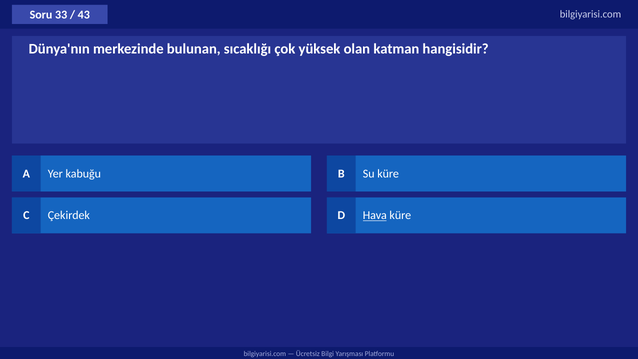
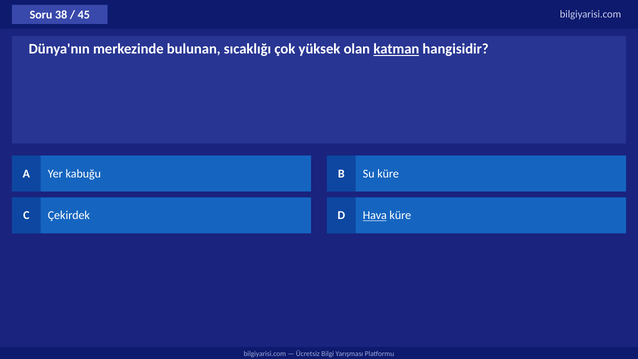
33: 33 -> 38 (61, 15)
43: 43 -> 45 (84, 15)
katman underline: none -> present (396, 49)
